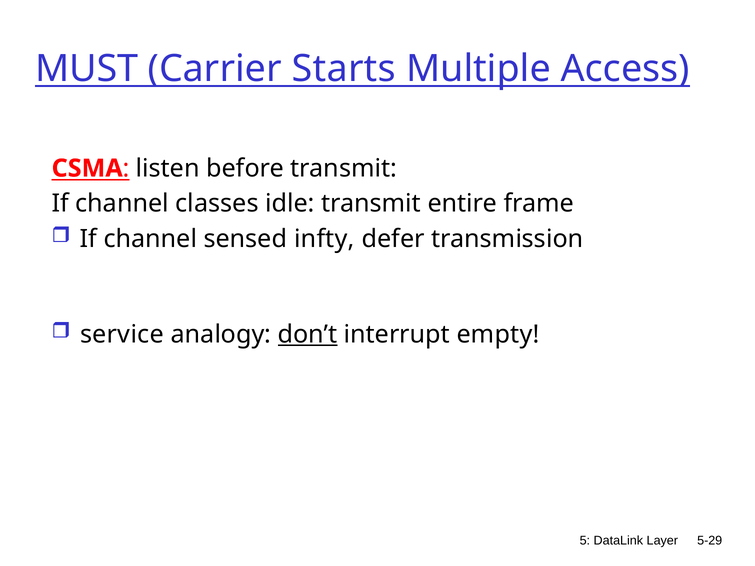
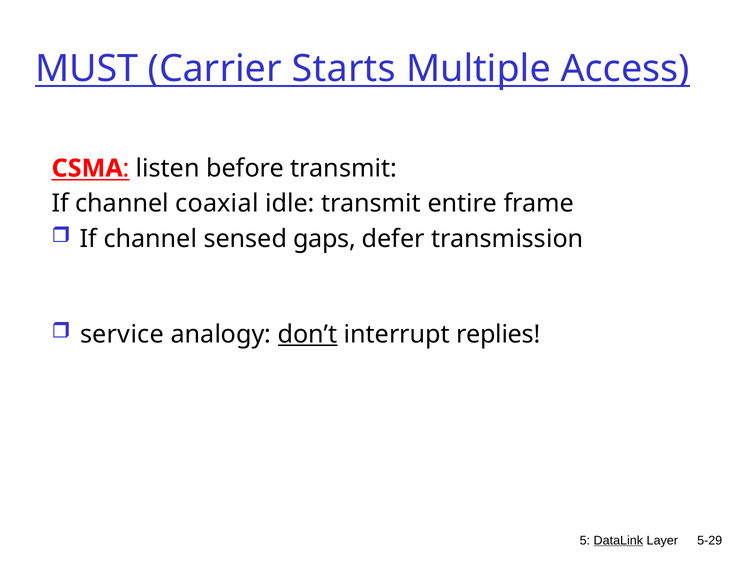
classes: classes -> coaxial (217, 204)
infty: infty -> gaps (325, 239)
empty: empty -> replies (498, 334)
DataLink underline: none -> present (618, 541)
